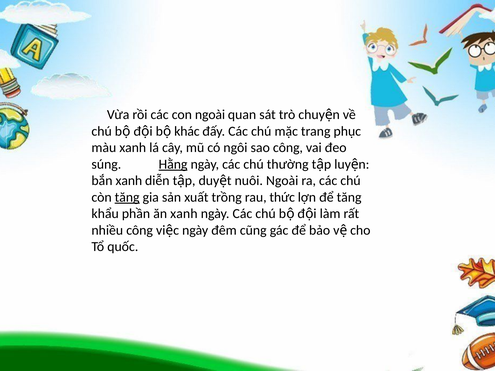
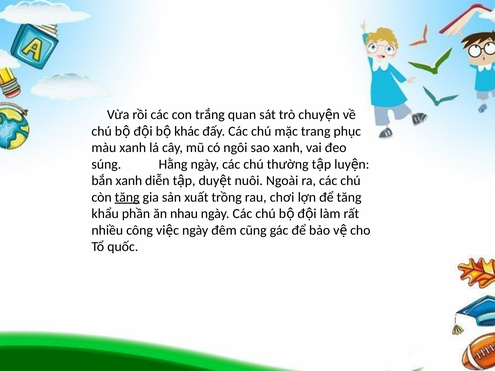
con ngoài: ngoài -> trắng (210, 115)
sao công: công -> xanh (288, 148)
Hằng underline: present -> none (173, 164)
thức: thức -> chơi (282, 197)
ăn xanh: xanh -> nhau (184, 214)
